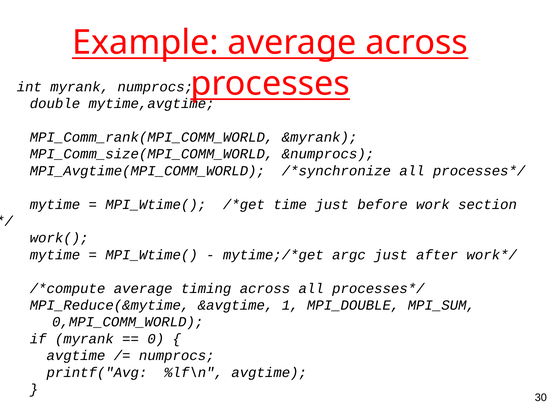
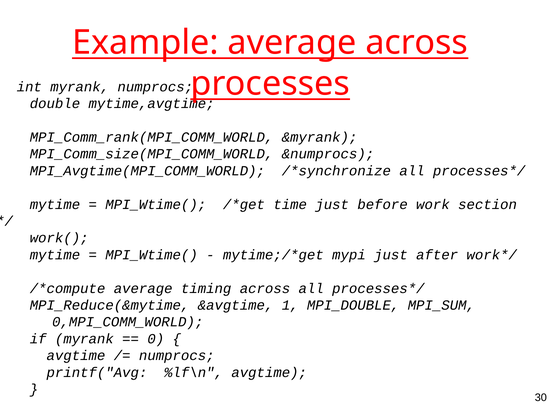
argc: argc -> mypi (349, 255)
